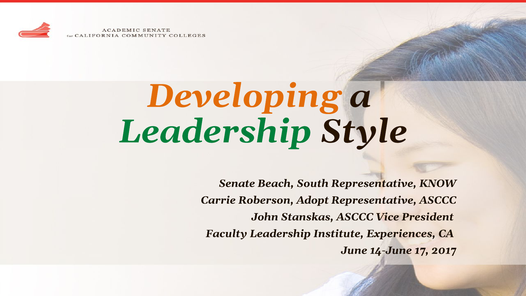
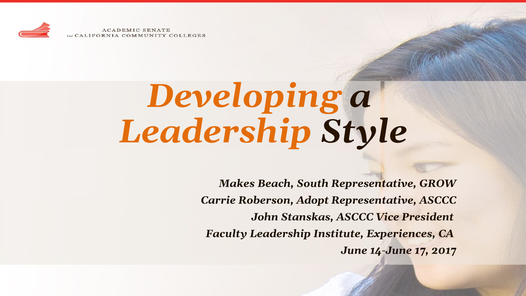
Leadership colour: green -> orange (215, 131)
Senate: Senate -> Makes (237, 183)
KNOW: KNOW -> GROW (438, 183)
